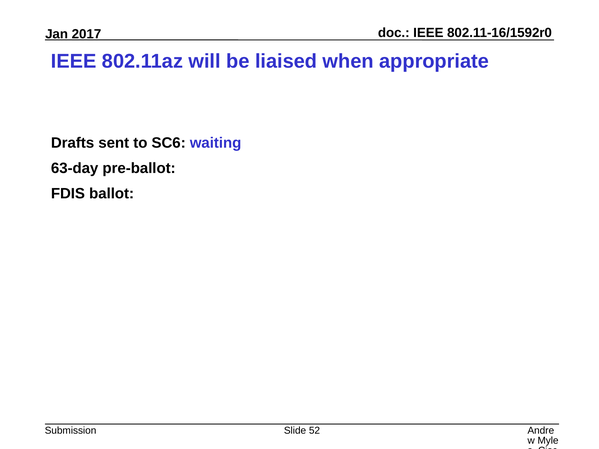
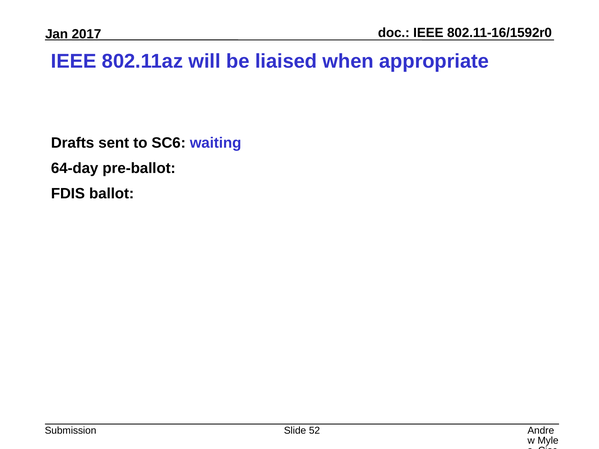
63-day: 63-day -> 64-day (75, 168)
